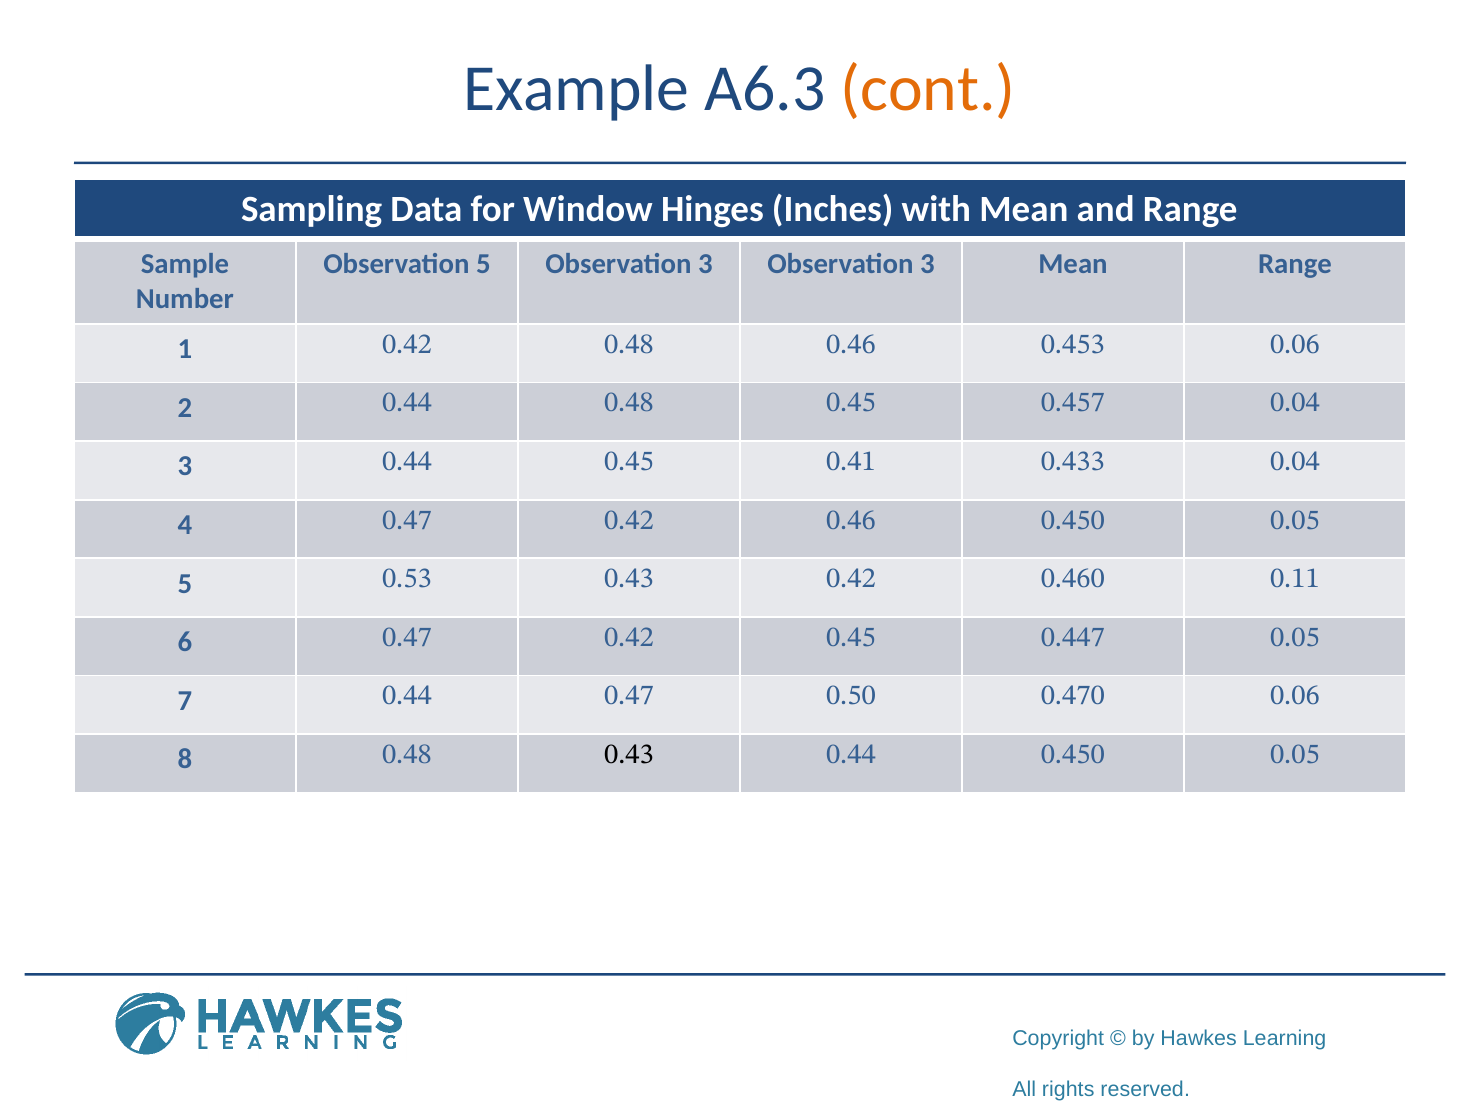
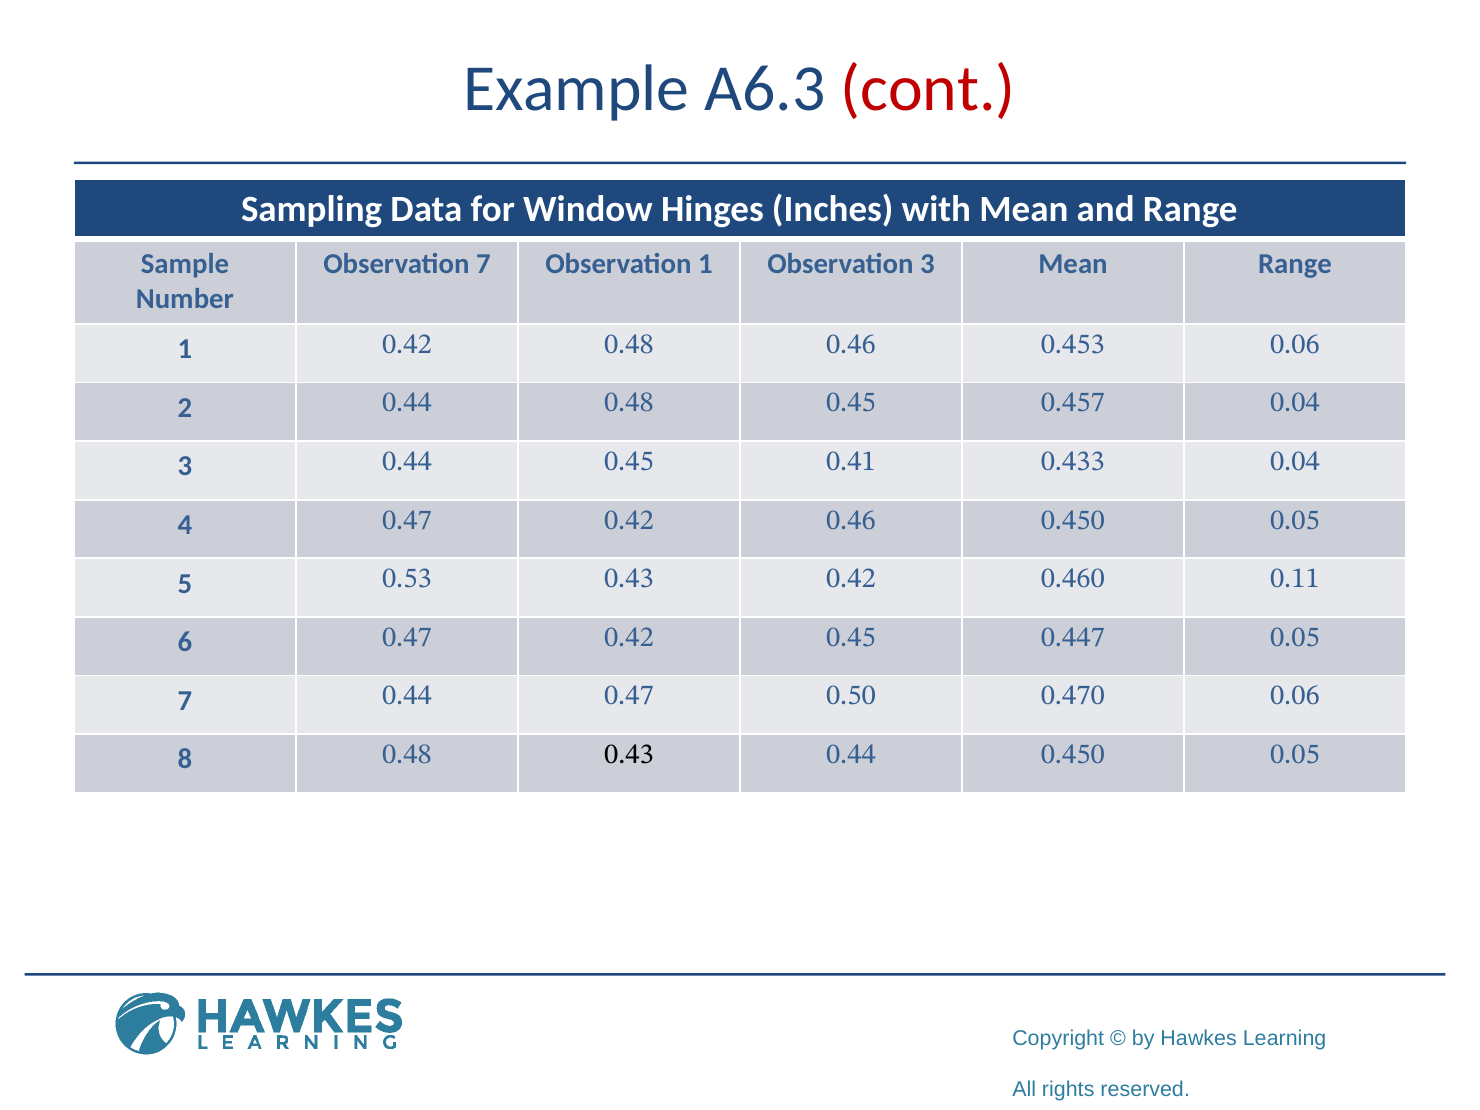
cont colour: orange -> red (928, 88)
Observation 5: 5 -> 7 (483, 264)
3: 3 -> 1 (705, 264)
